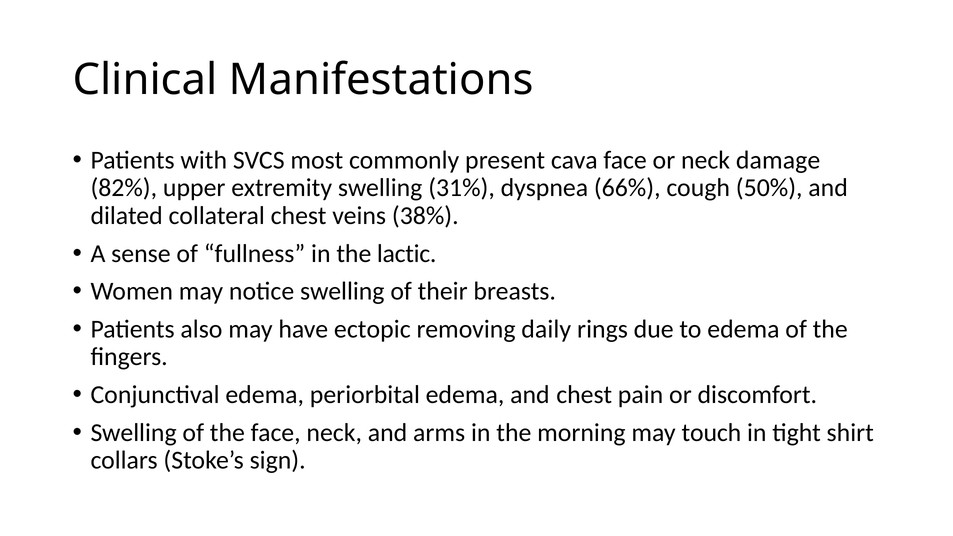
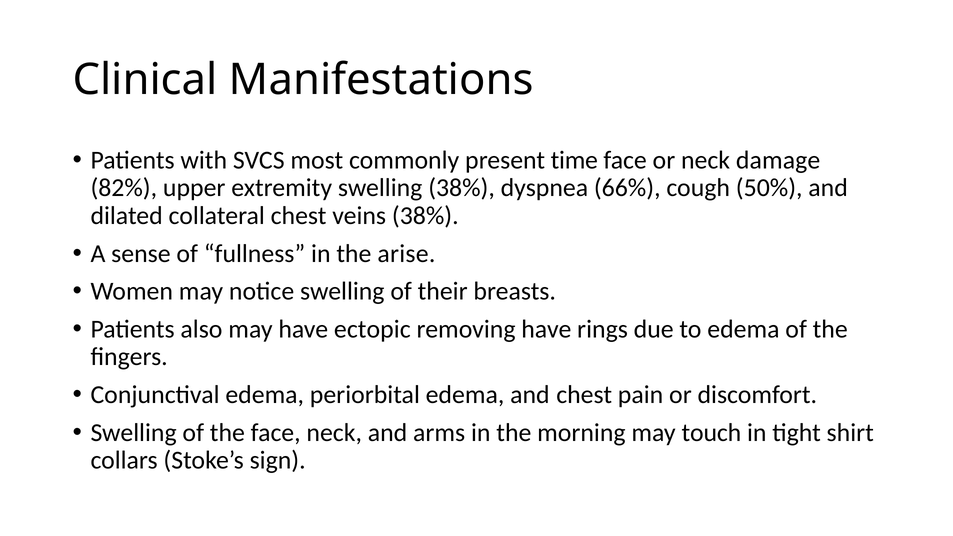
cava: cava -> time (574, 160)
swelling 31%: 31% -> 38% (462, 188)
lactic: lactic -> arise (406, 254)
removing daily: daily -> have (546, 329)
